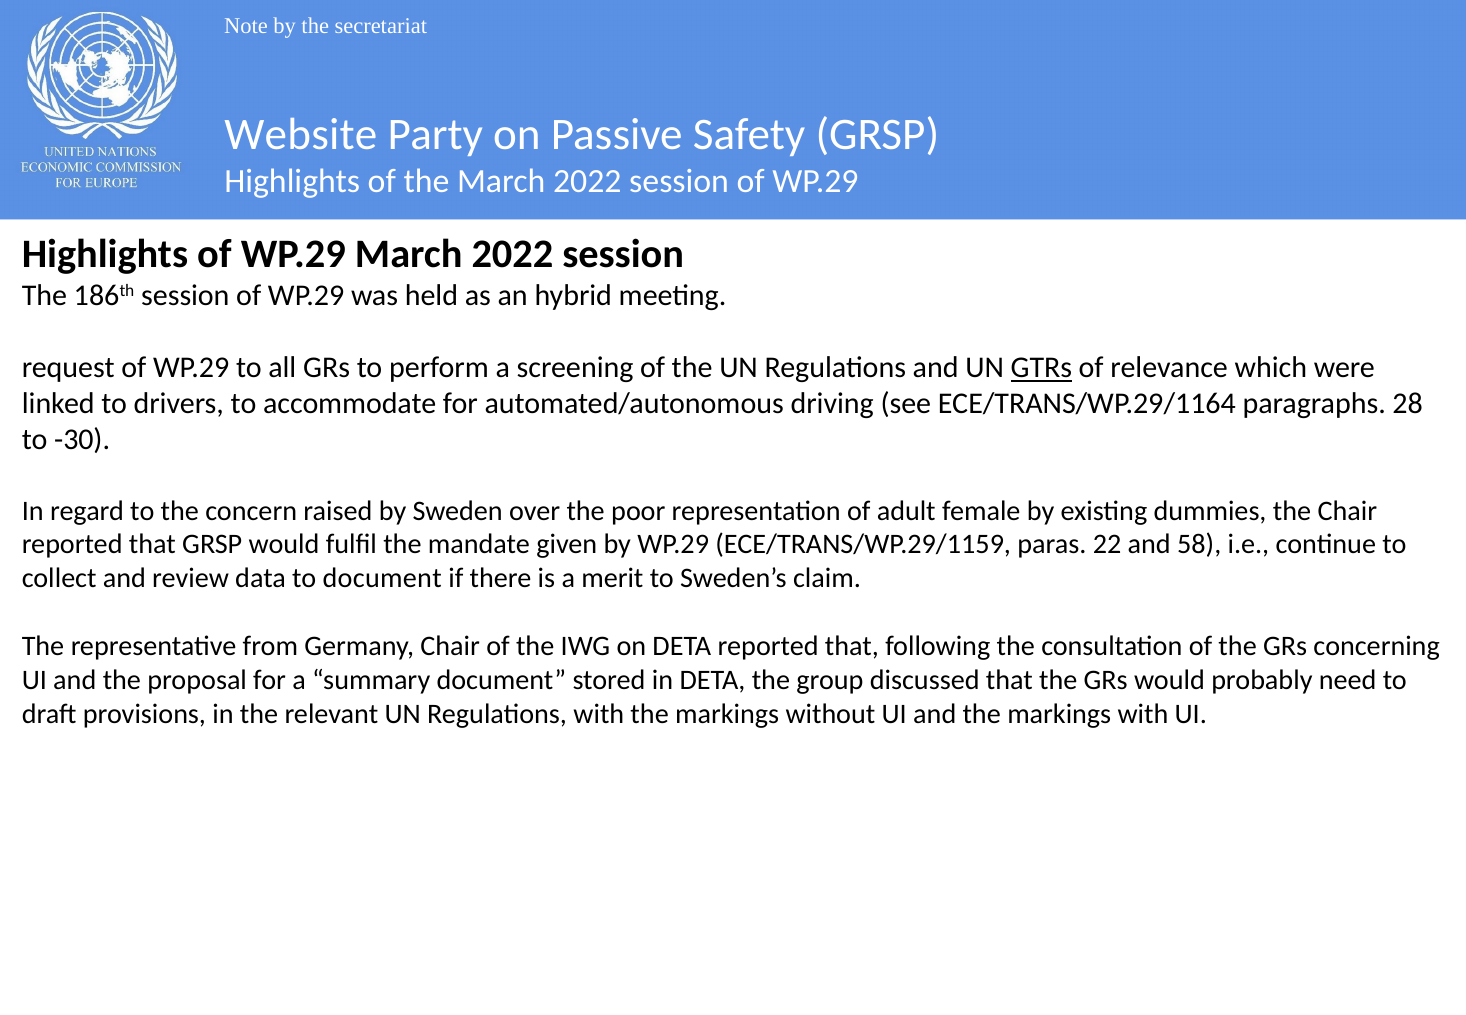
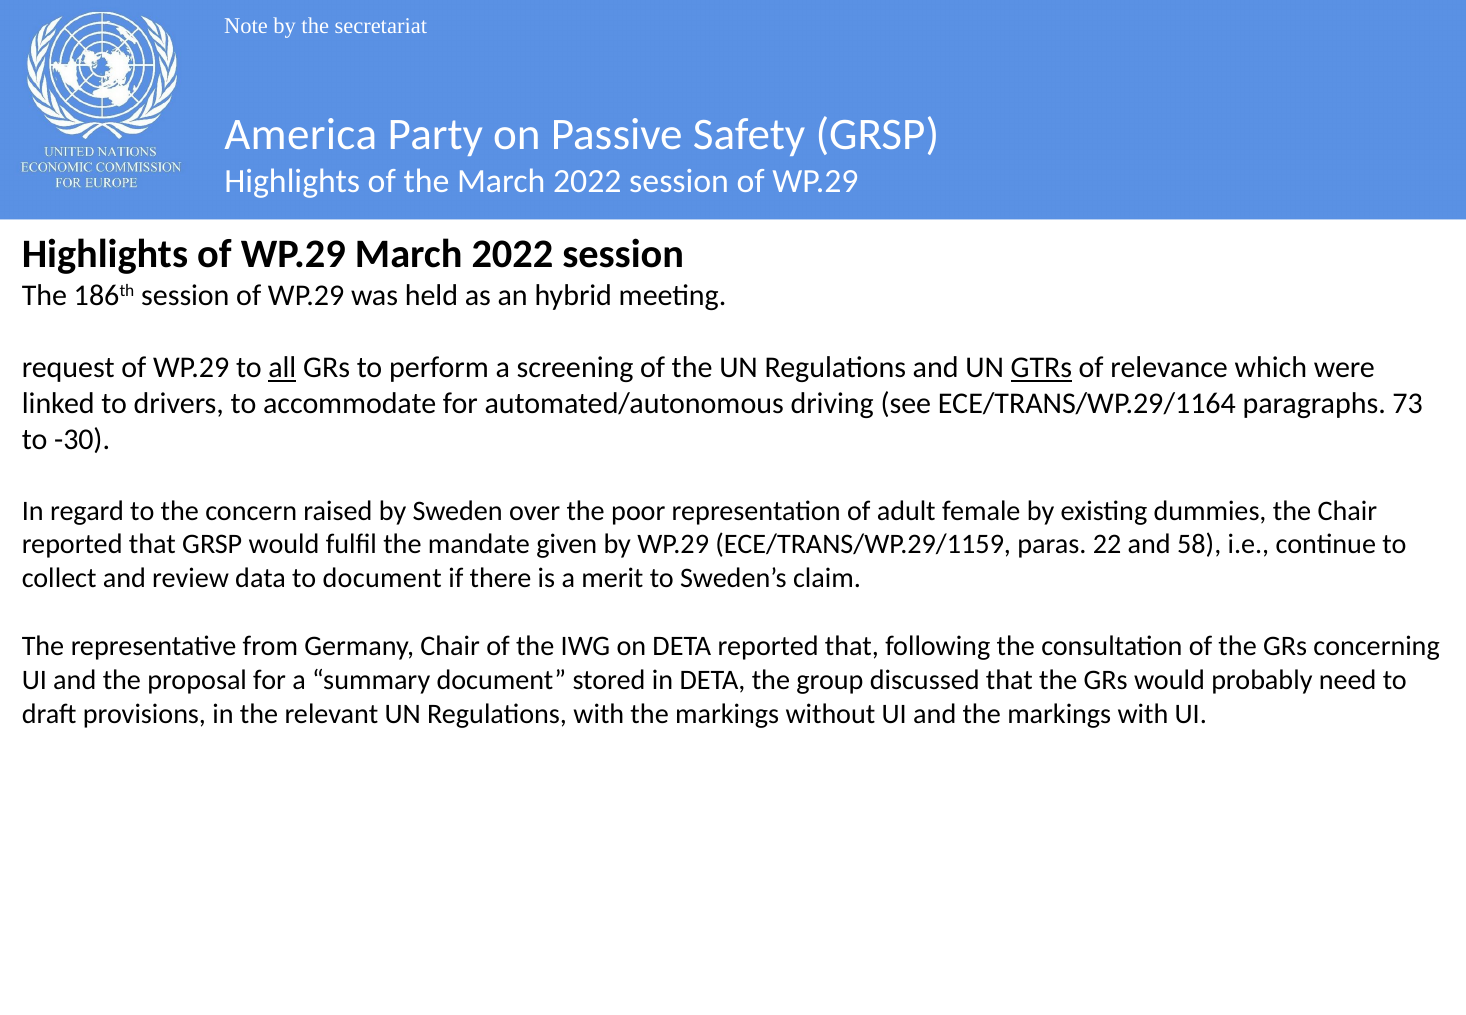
Website: Website -> America (301, 134)
all underline: none -> present (282, 368)
28: 28 -> 73 (1408, 404)
